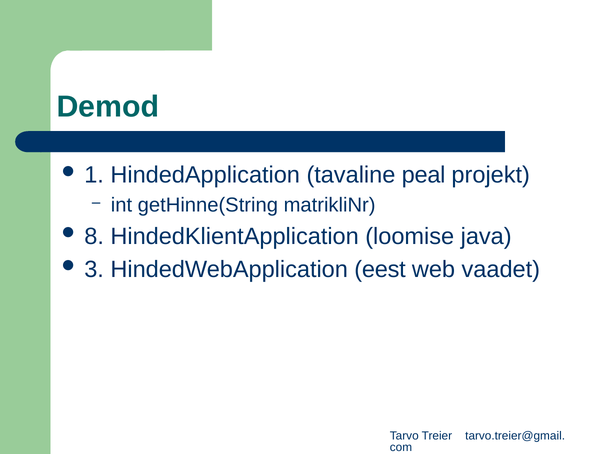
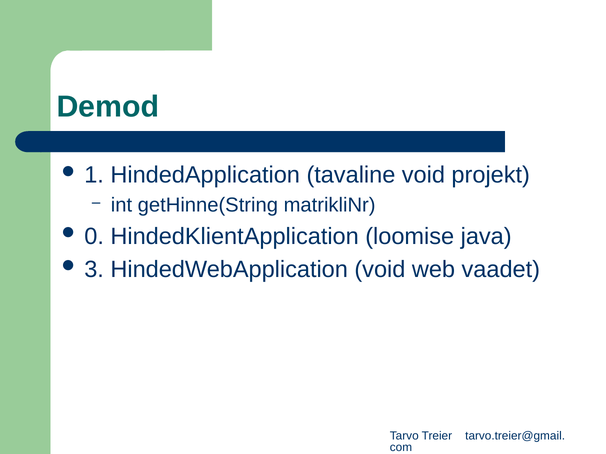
tavaline peal: peal -> void (423, 175)
8: 8 -> 0 (94, 237)
HindedWebApplication eest: eest -> void (380, 270)
